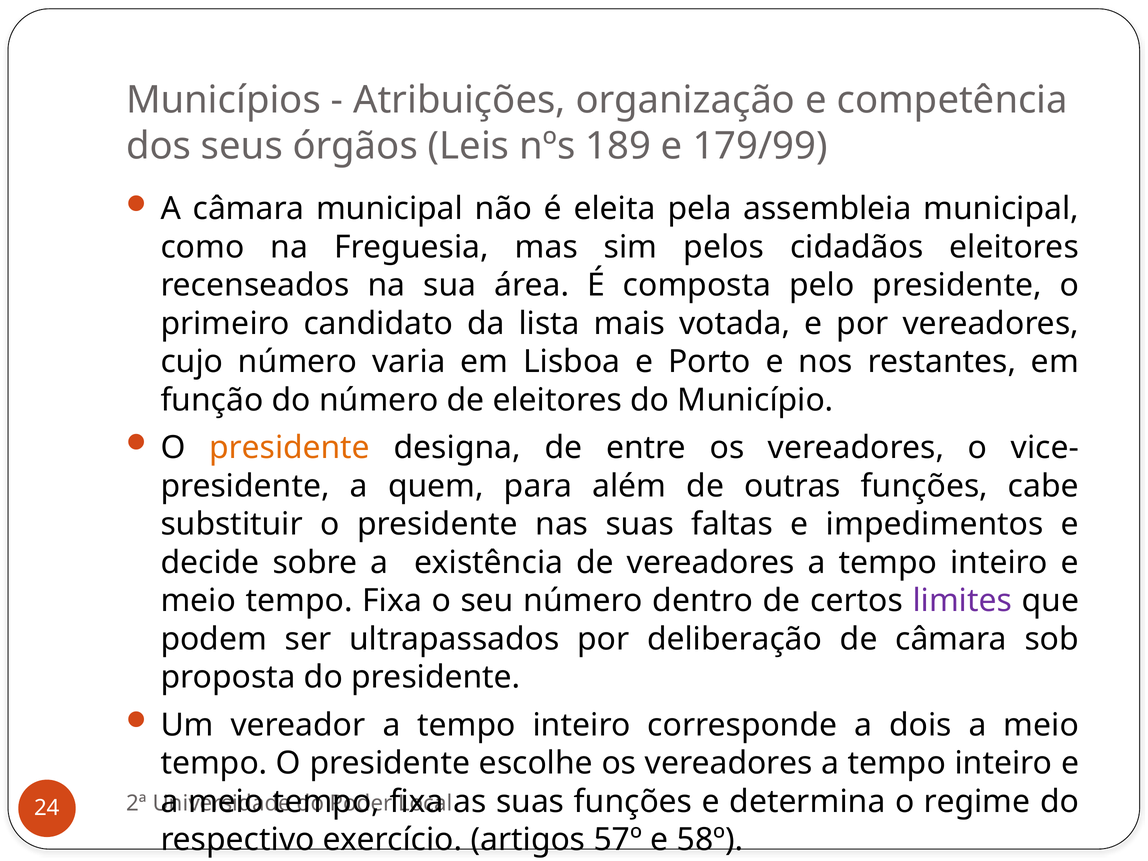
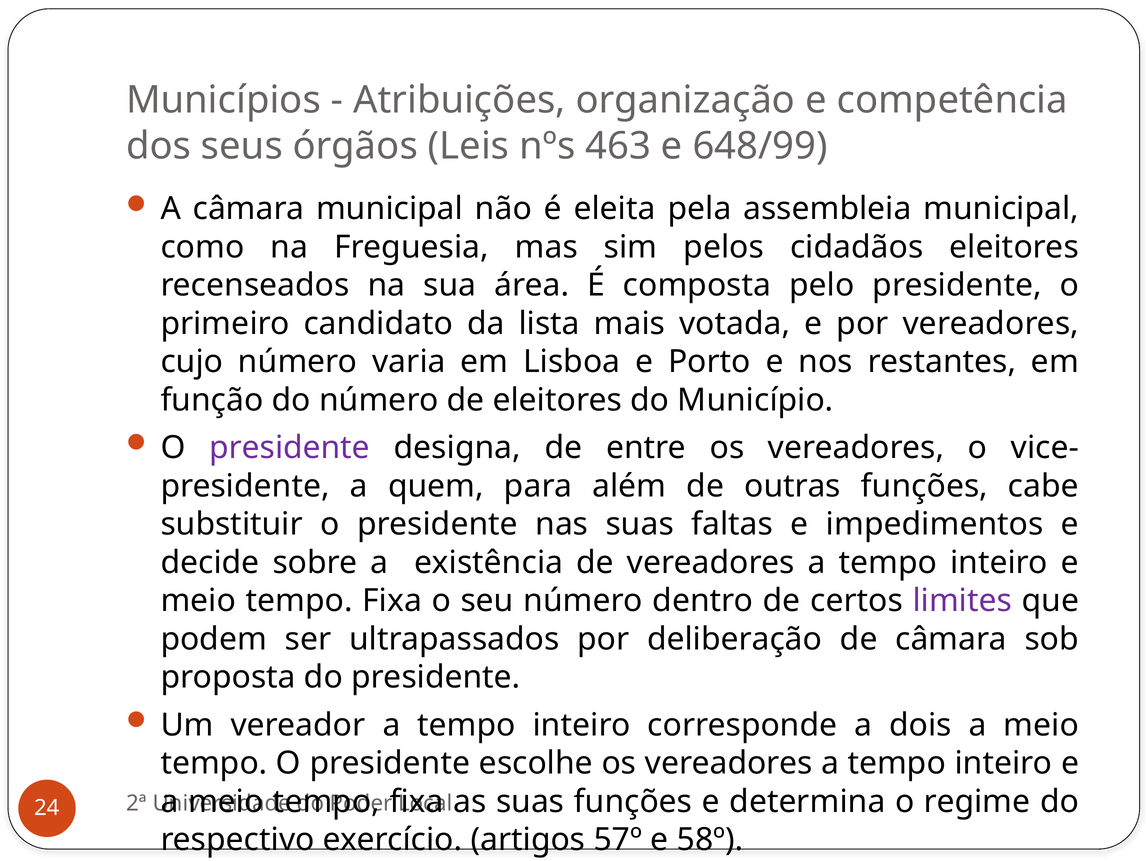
189: 189 -> 463 (618, 146)
179/99: 179/99 -> 648/99 (760, 146)
presidente colour: orange -> purple (290, 448)
